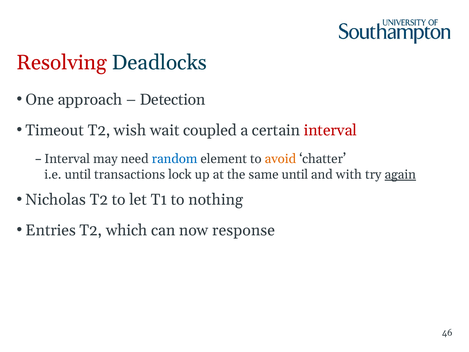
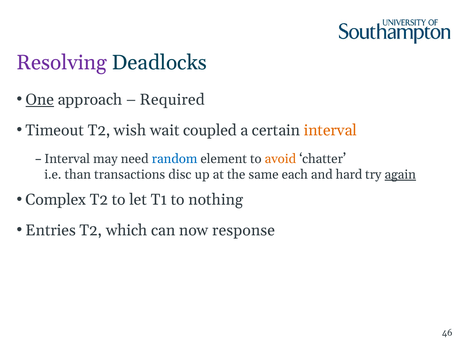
Resolving colour: red -> purple (62, 62)
One underline: none -> present (40, 100)
Detection: Detection -> Required (172, 100)
interval colour: red -> orange (330, 130)
i.e until: until -> than (78, 174)
lock: lock -> disc (180, 174)
same until: until -> each (295, 174)
with: with -> hard (349, 174)
Nicholas: Nicholas -> Complex (56, 200)
